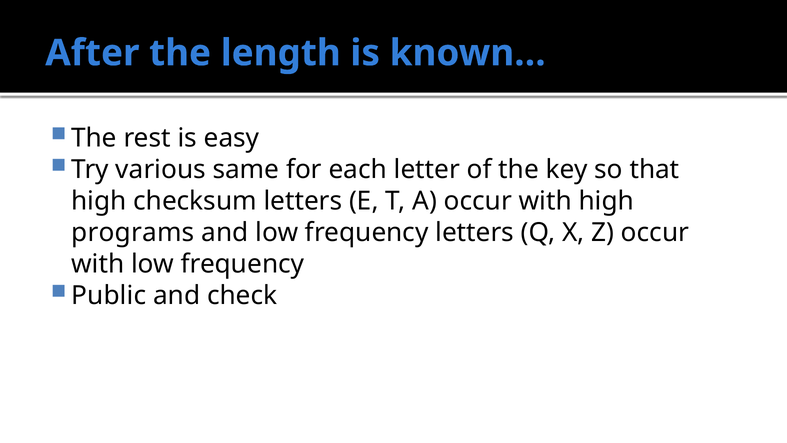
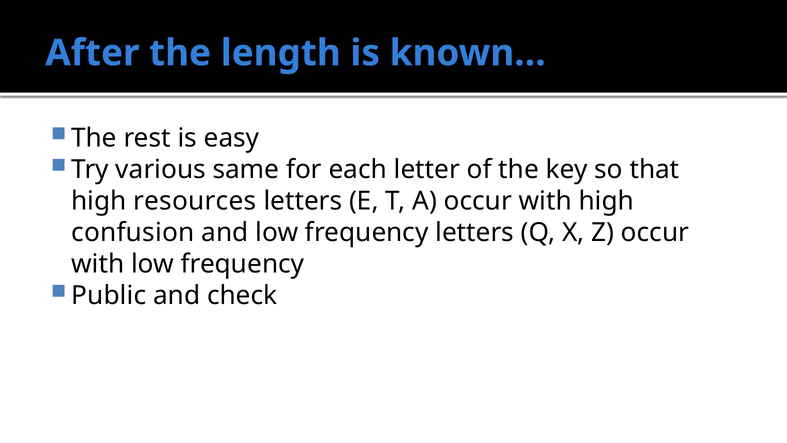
checksum: checksum -> resources (195, 201)
programs: programs -> confusion (133, 233)
